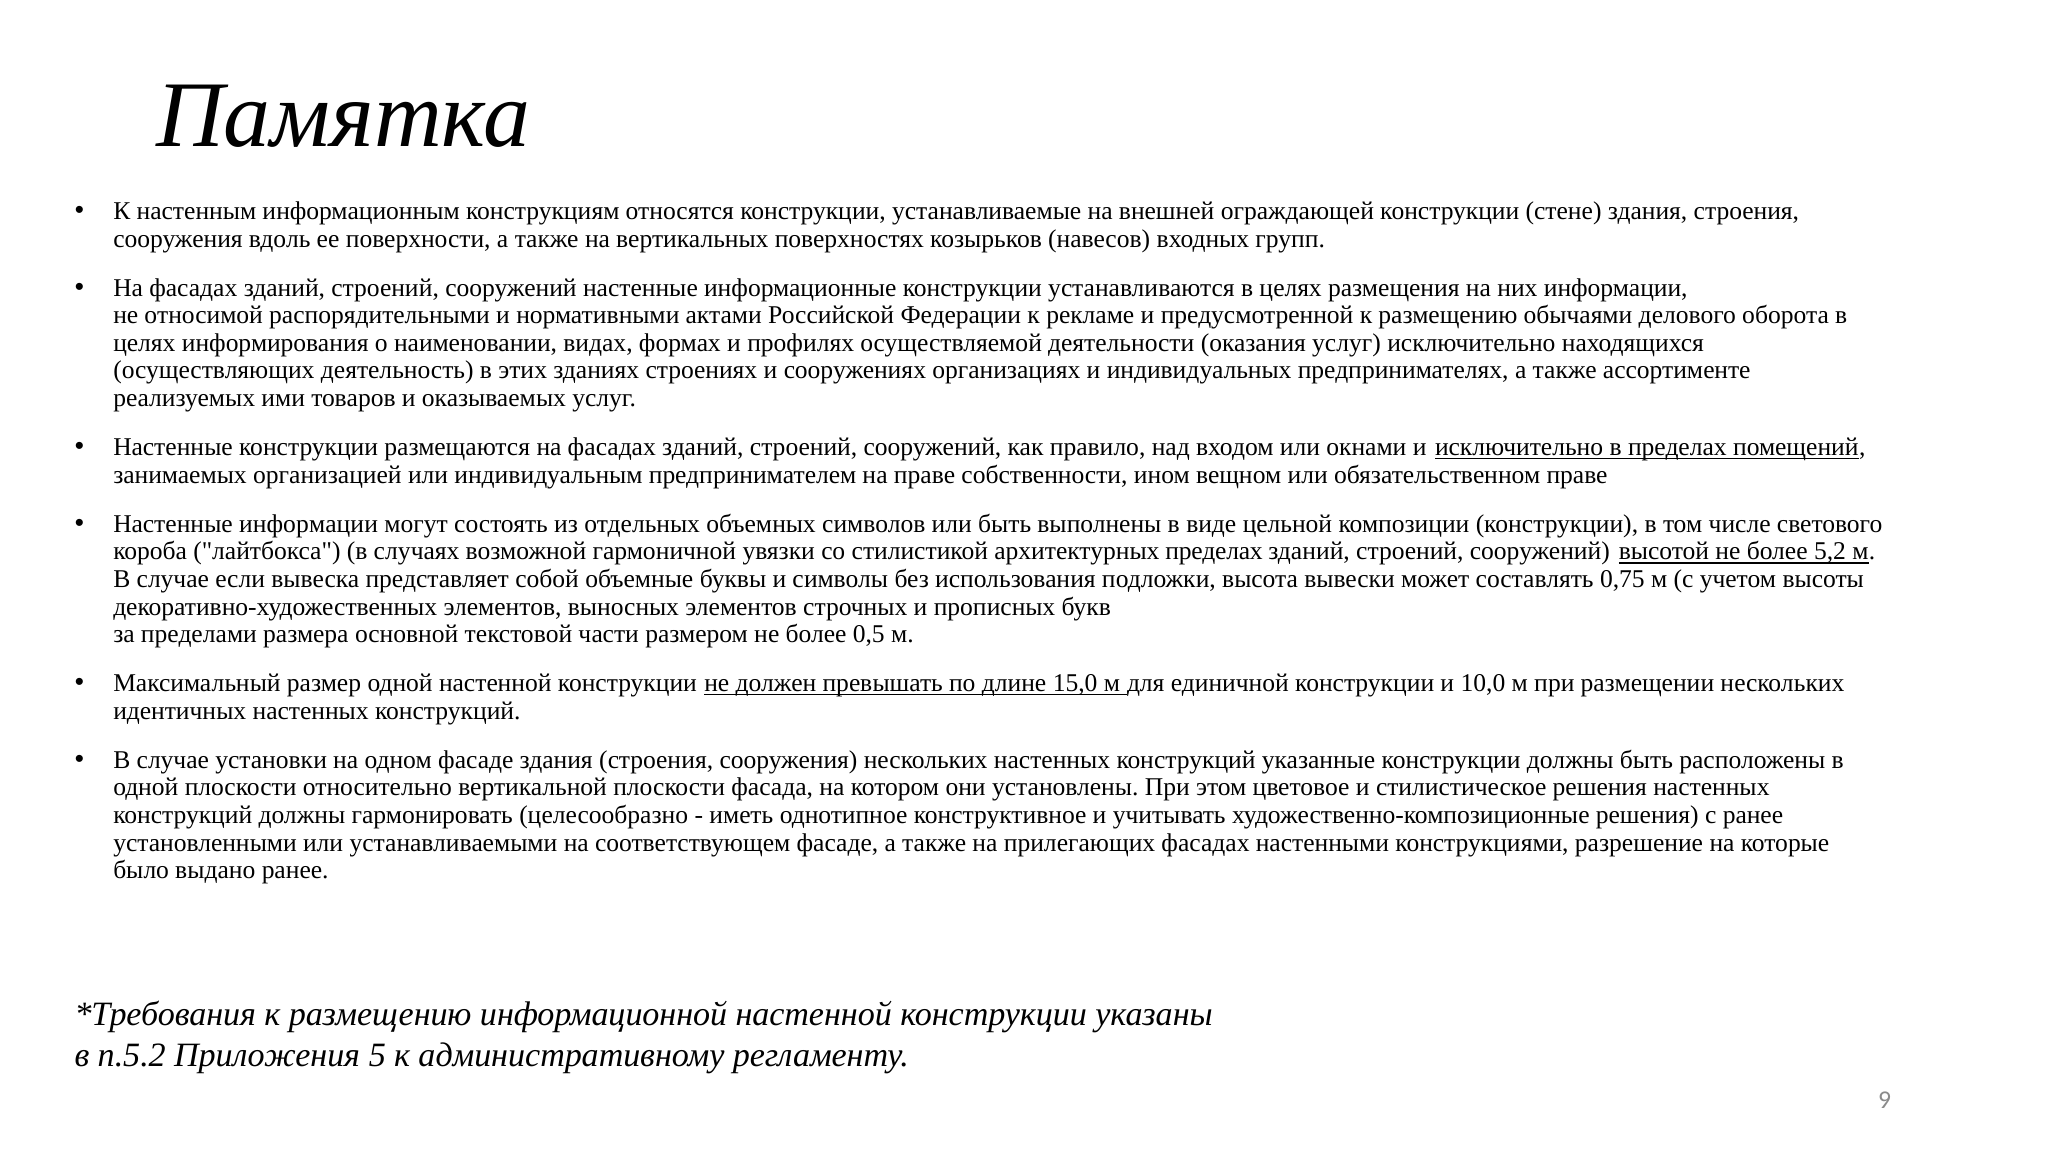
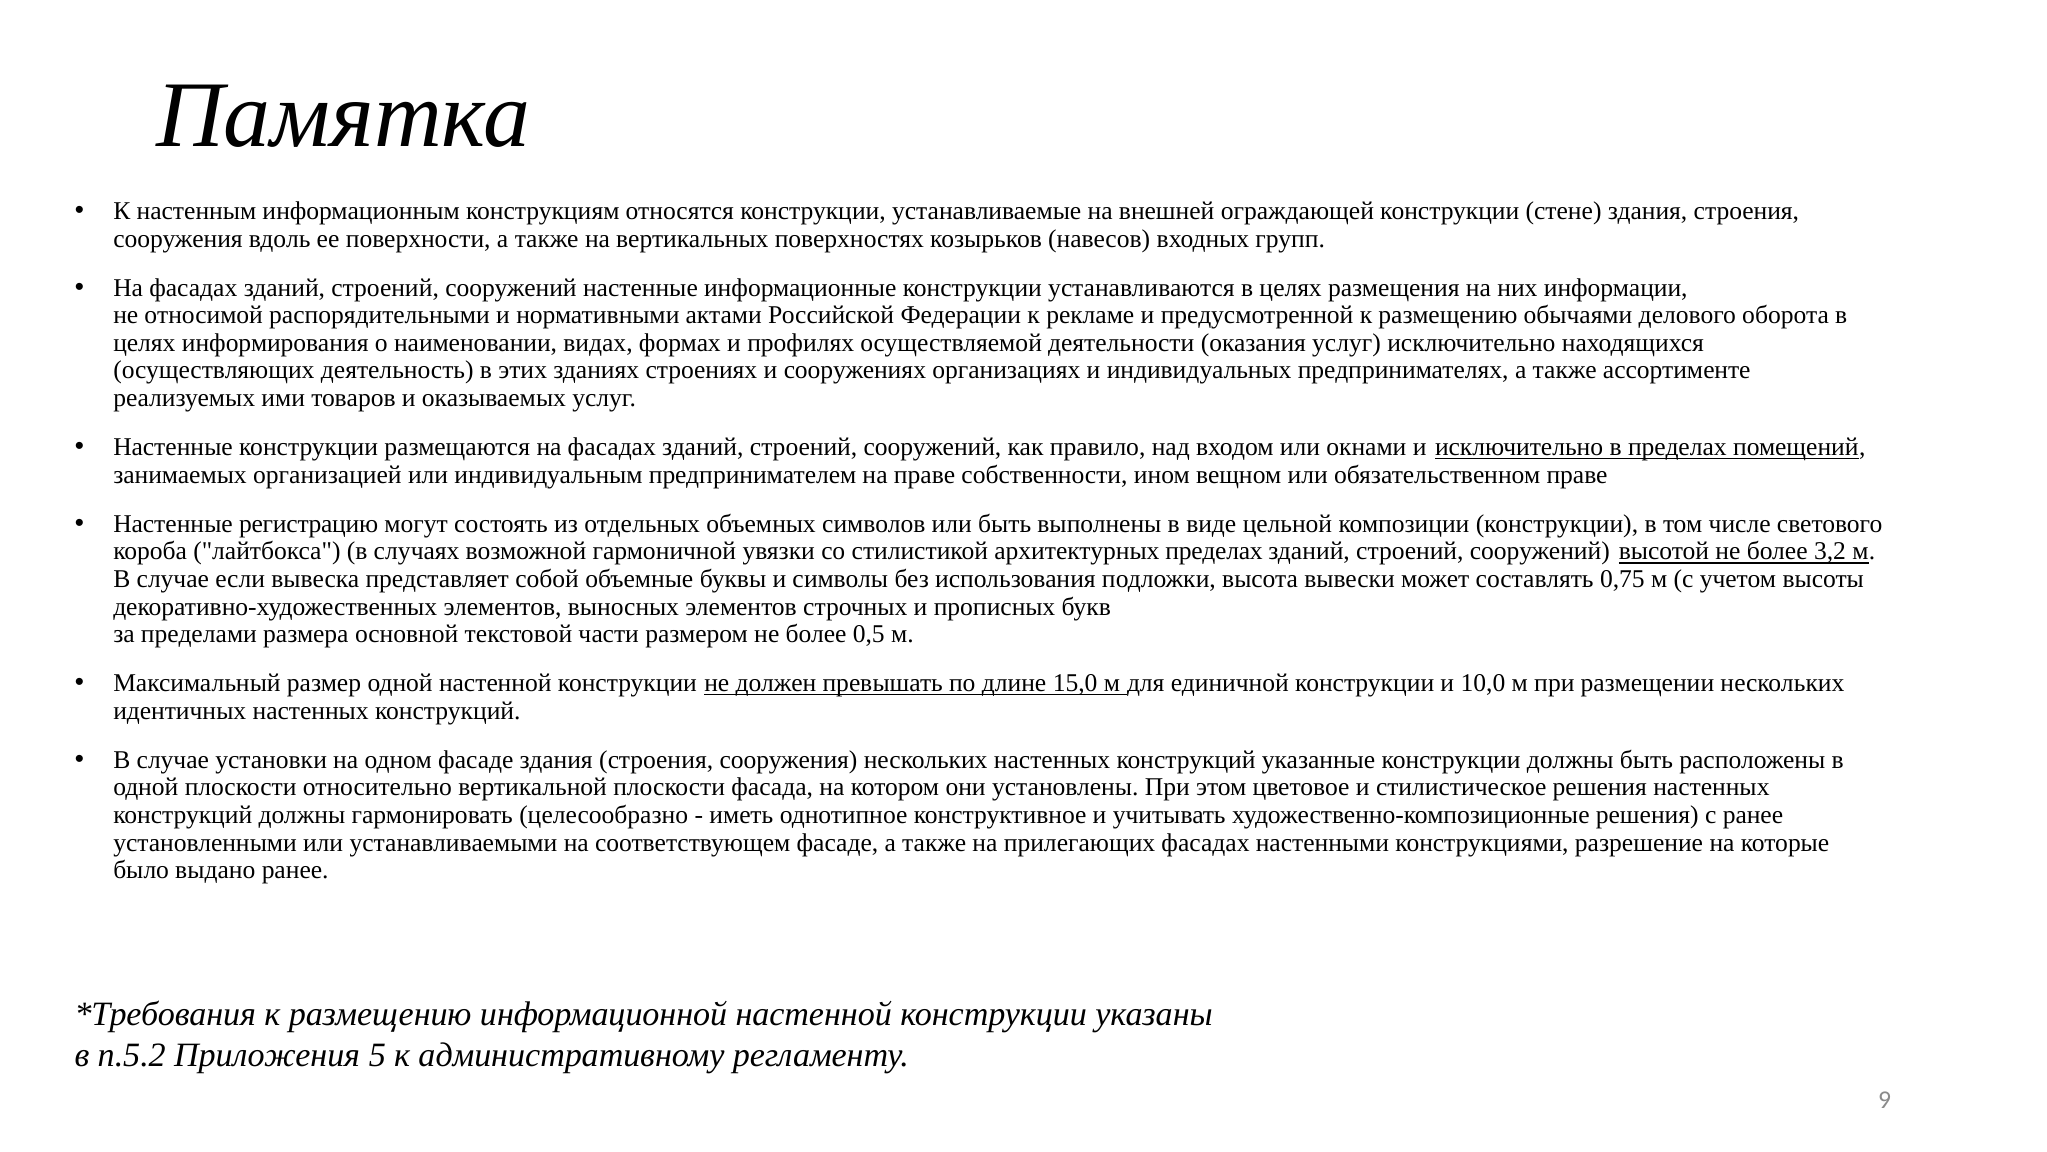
Настенные информации: информации -> регистрацию (309, 524)
5,2: 5,2 -> 3,2 (1830, 551)
